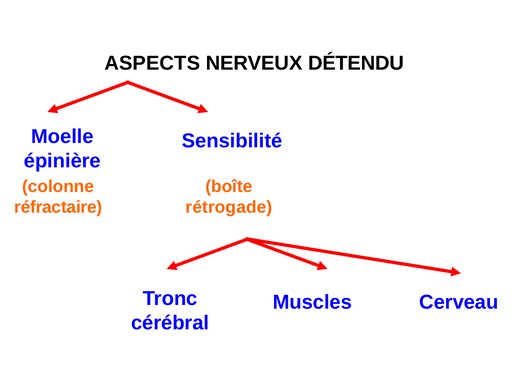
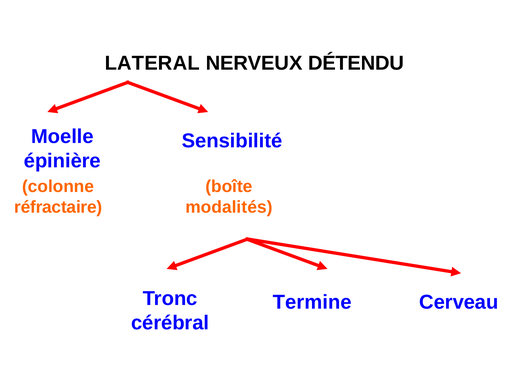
ASPECTS: ASPECTS -> LATERAL (152, 63)
rétrogade: rétrogade -> modalités (229, 207)
Muscles: Muscles -> Termine (312, 302)
